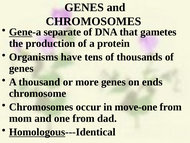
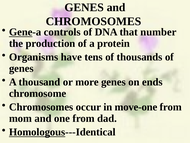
separate: separate -> controls (62, 32)
gametes: gametes -> number (158, 32)
